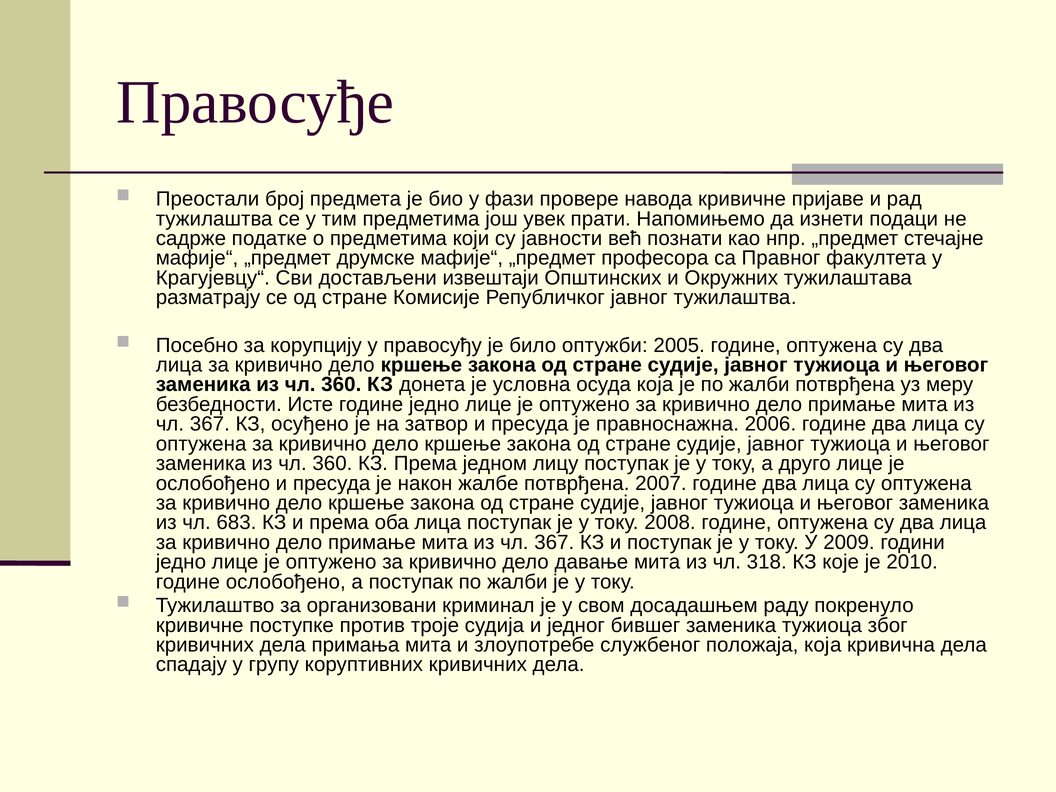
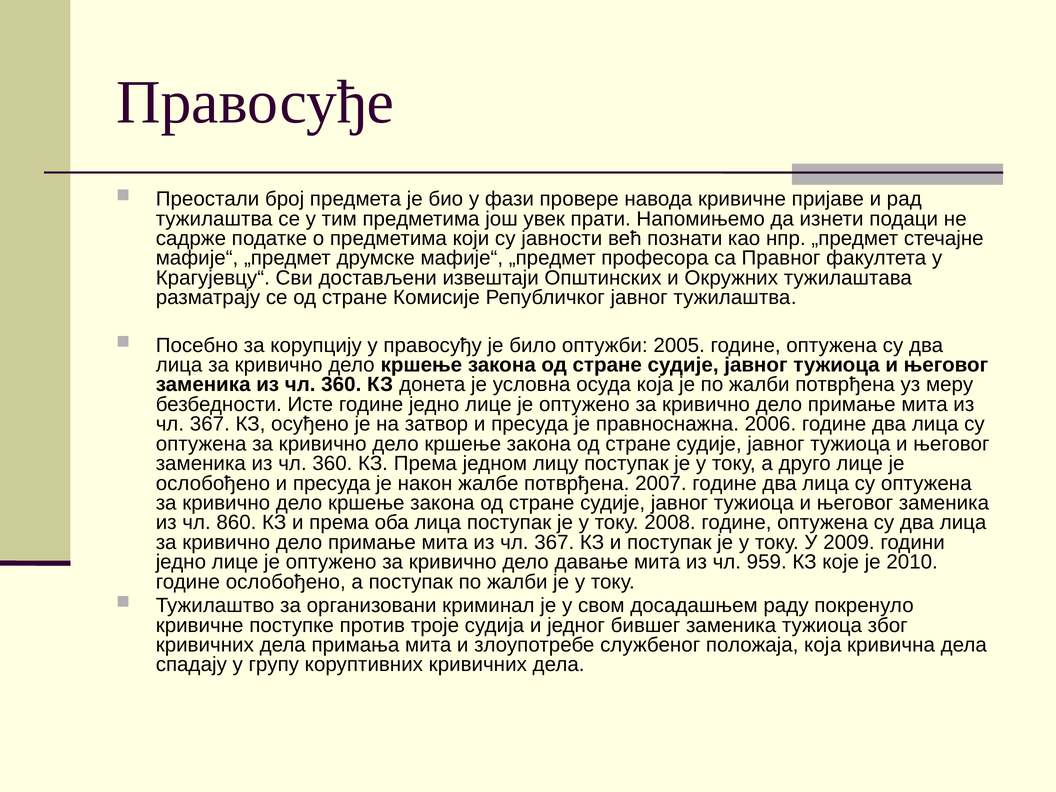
683: 683 -> 860 (236, 523)
318: 318 -> 959 (767, 562)
